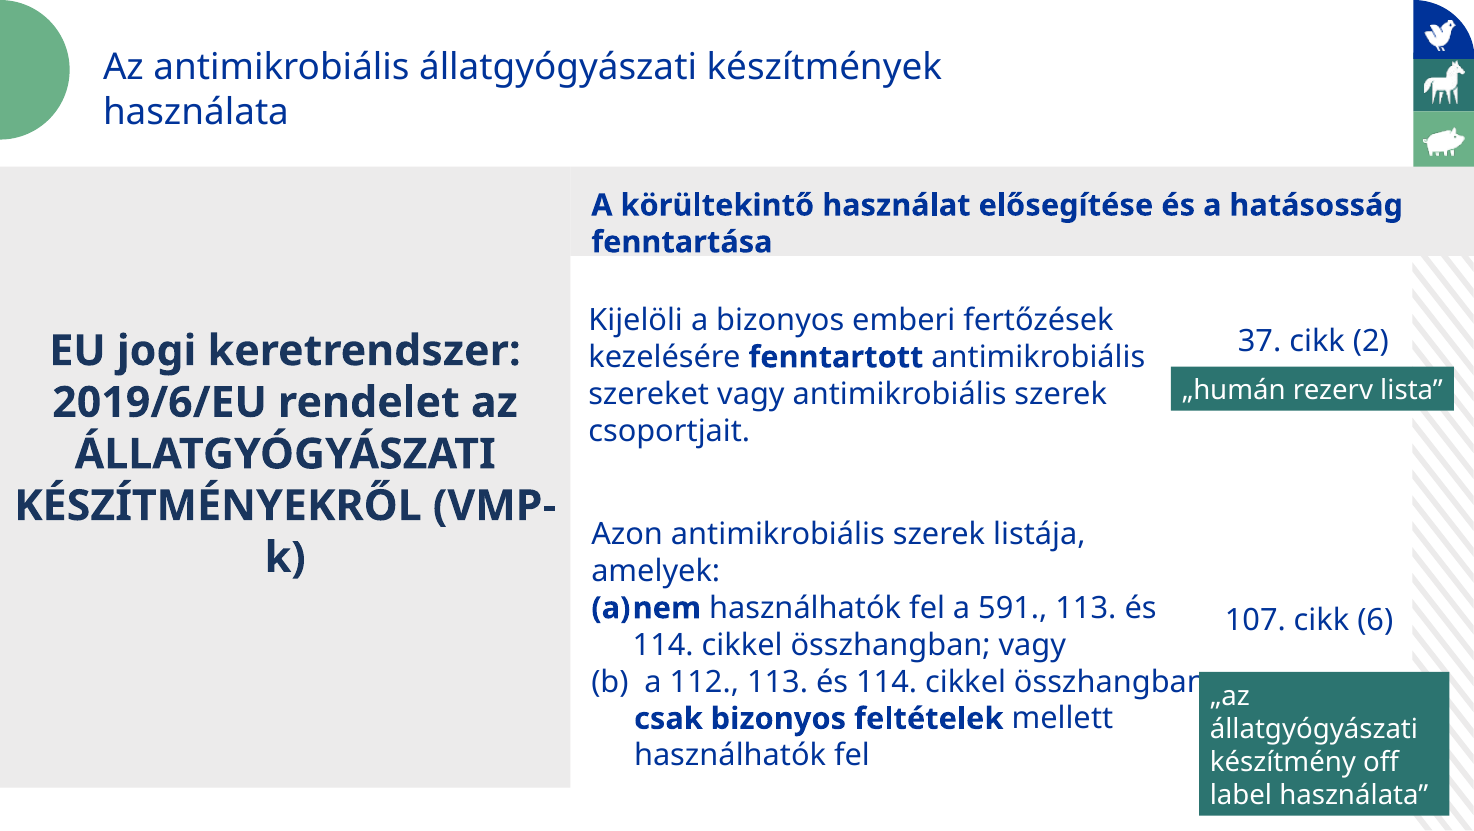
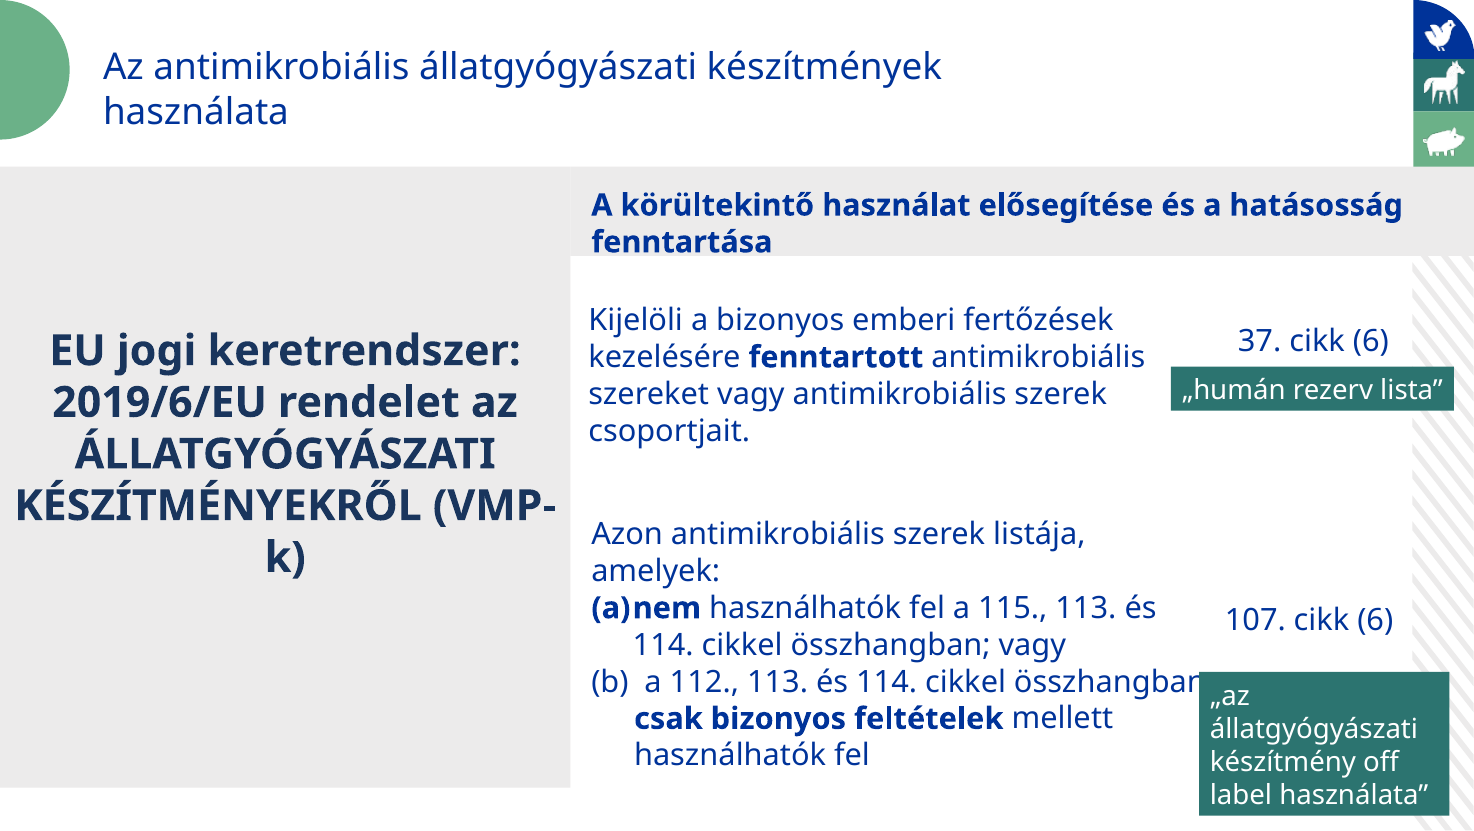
!37 cikk 2: 2 -> 6 (1371, 341)
591: 591 -> 115 (1013, 608)
